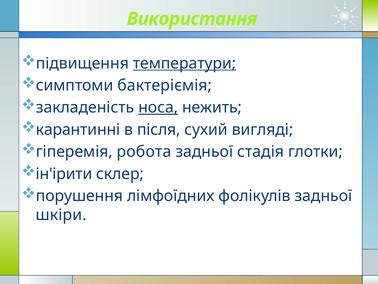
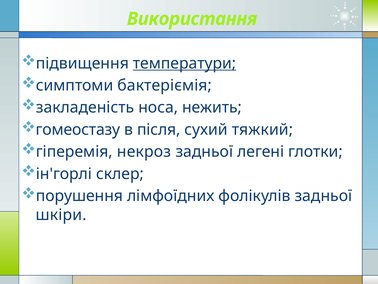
носа underline: present -> none (158, 107)
карантинні: карантинні -> гомеостазу (78, 129)
вигляді: вигляді -> тяжкий (262, 129)
робота: робота -> некроз (144, 151)
стадія: стадія -> легені (261, 151)
ін'ірити: ін'ірити -> ін'горлі (64, 174)
